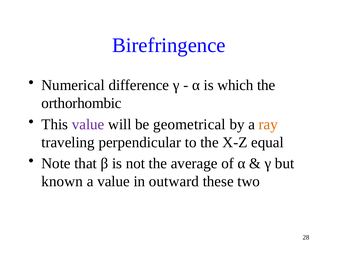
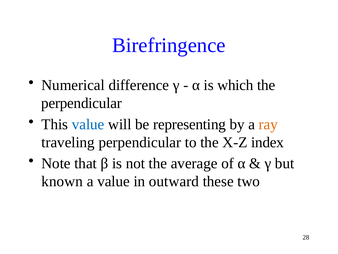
orthorhombic: orthorhombic -> perpendicular (82, 103)
value colour: purple -> blue (88, 124)
geometrical: geometrical -> representing (190, 124)
equal: equal -> index (268, 142)
